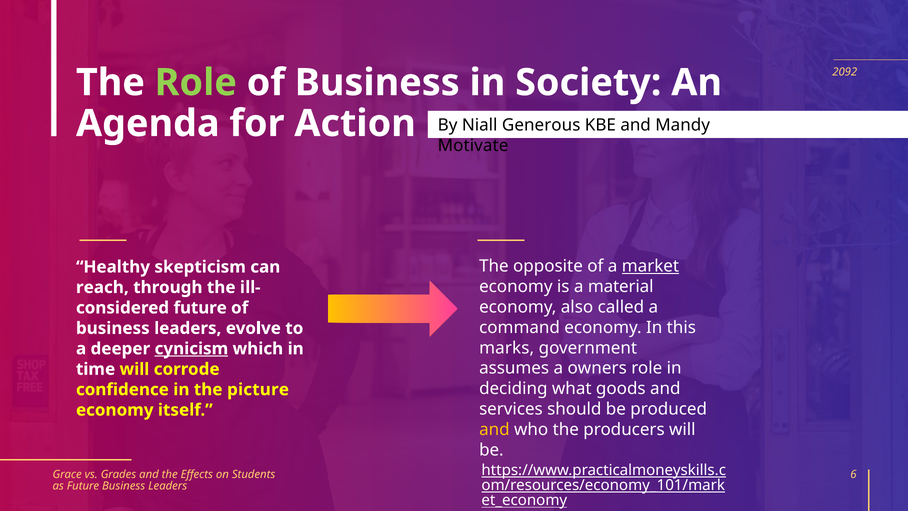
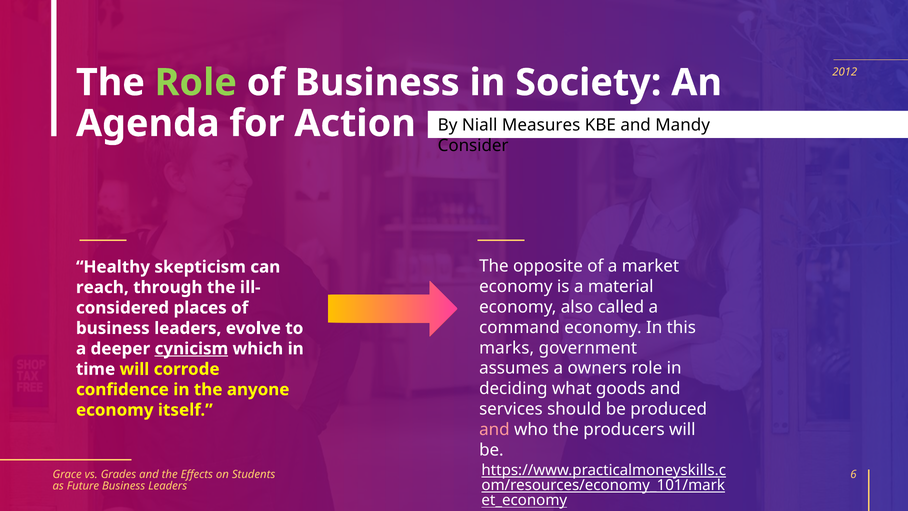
2092: 2092 -> 2012 (845, 72)
Generous: Generous -> Measures (541, 125)
Motivate: Motivate -> Consider (473, 146)
market underline: present -> none (650, 266)
future: future -> places (200, 308)
picture: picture -> anyone (258, 389)
and colour: yellow -> pink (494, 429)
